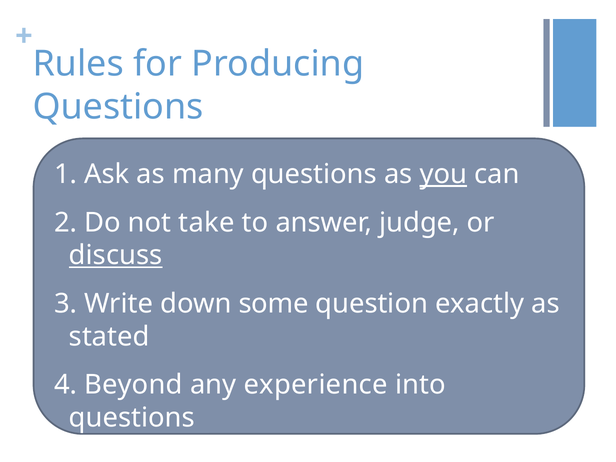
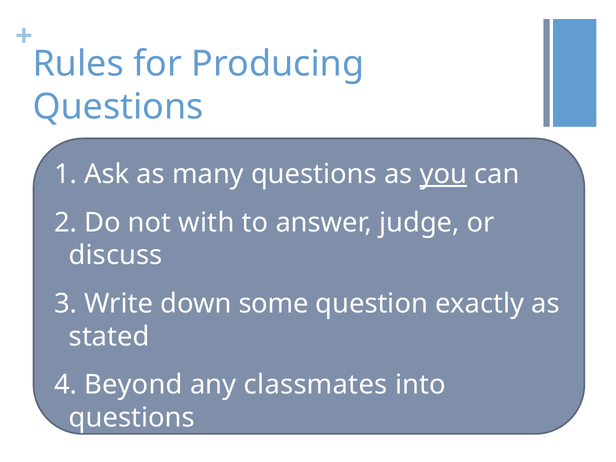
take: take -> with (206, 223)
discuss underline: present -> none (116, 255)
experience: experience -> classmates (316, 385)
